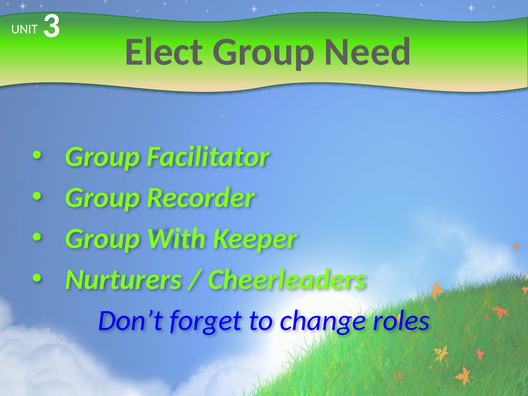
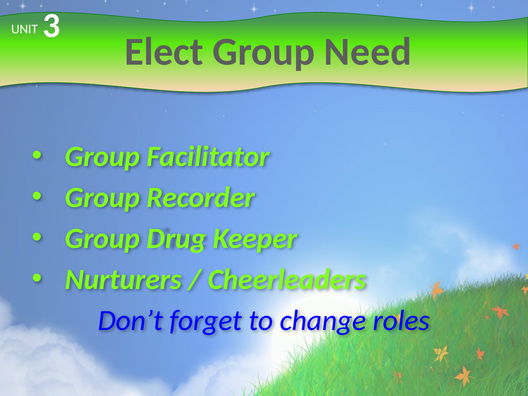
With: With -> Drug (176, 238)
